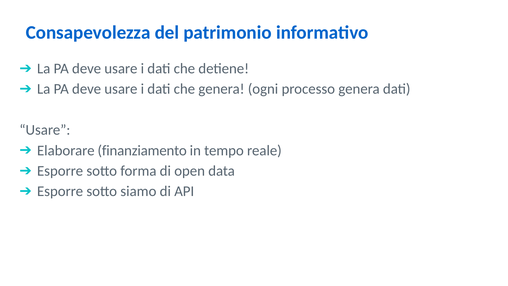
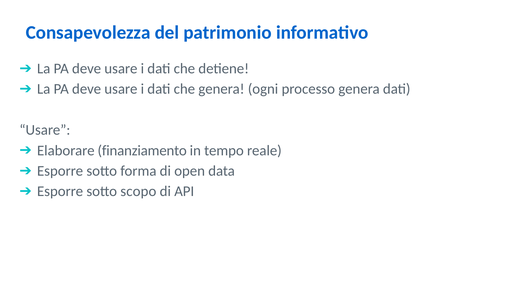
siamo: siamo -> scopo (138, 191)
